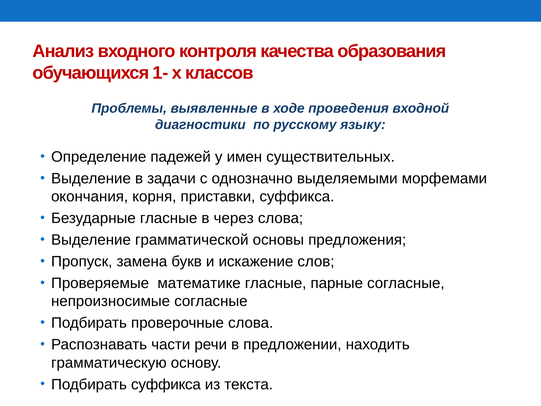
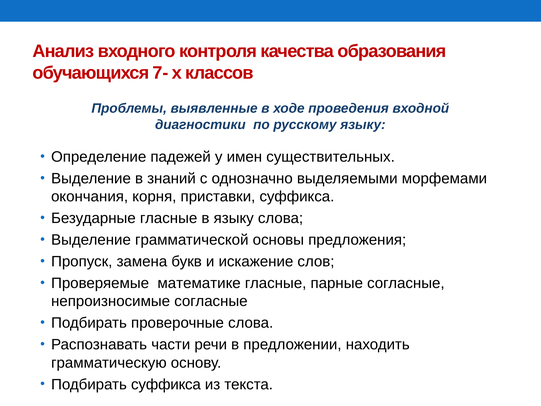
1-: 1- -> 7- (161, 73)
задачи: задачи -> знаний (171, 179)
в через: через -> языку (234, 218)
